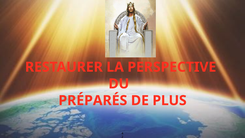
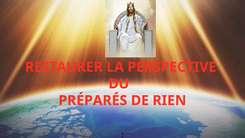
PLUS: PLUS -> RIEN (169, 100)
